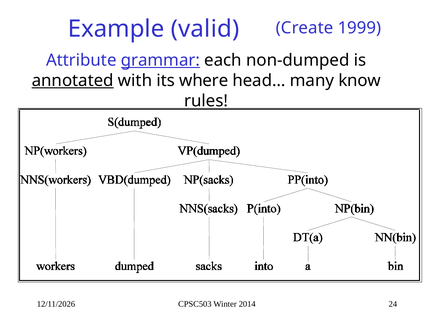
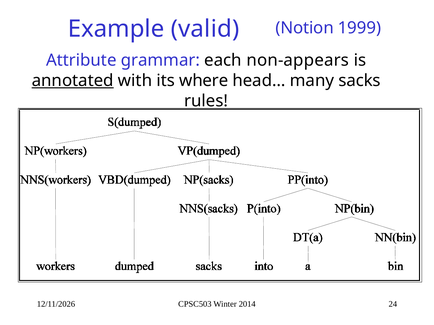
Create: Create -> Notion (305, 28)
grammar underline: present -> none (160, 60)
non-dumped: non-dumped -> non-appears (298, 60)
know: know -> sacks (360, 81)
